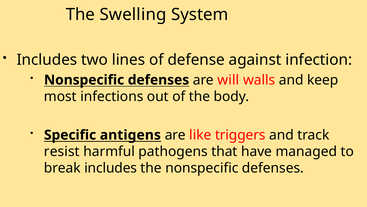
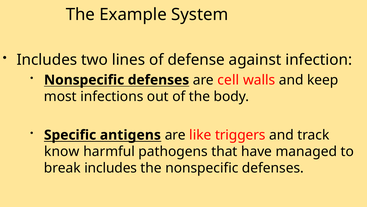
Swelling: Swelling -> Example (133, 14)
will: will -> cell (228, 80)
resist: resist -> know (62, 151)
